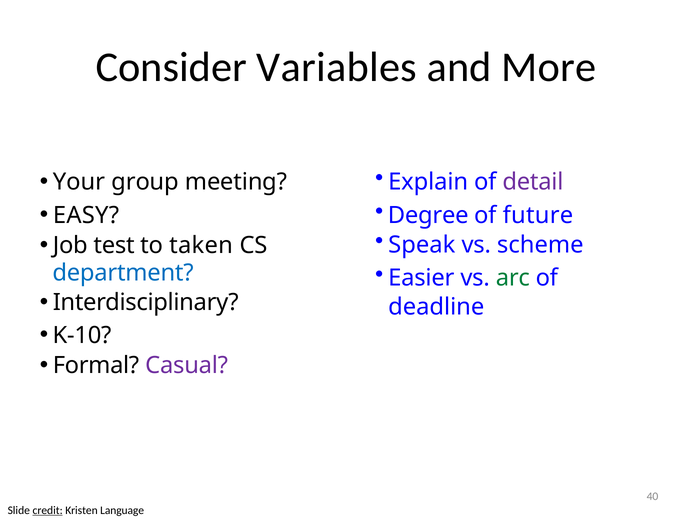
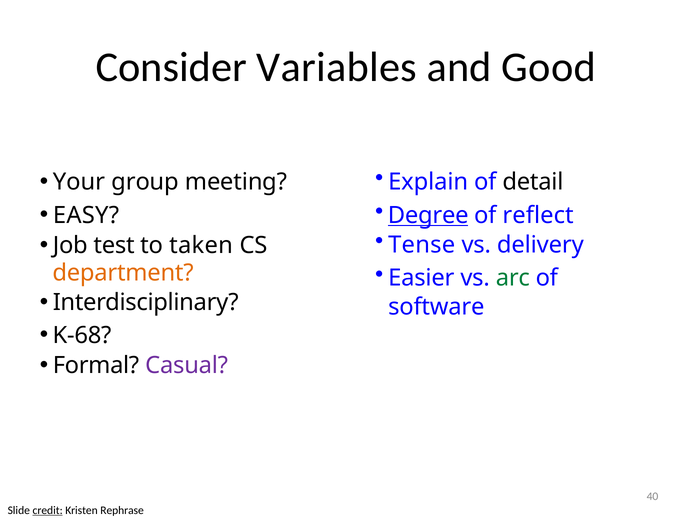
More: More -> Good (549, 67)
detail colour: purple -> black (533, 182)
Degree underline: none -> present (428, 215)
future: future -> reflect (538, 215)
Speak: Speak -> Tense (422, 245)
scheme: scheme -> delivery (540, 245)
department colour: blue -> orange (123, 273)
deadline: deadline -> software (436, 307)
K-10: K-10 -> K-68 (82, 335)
Language: Language -> Rephrase (122, 510)
